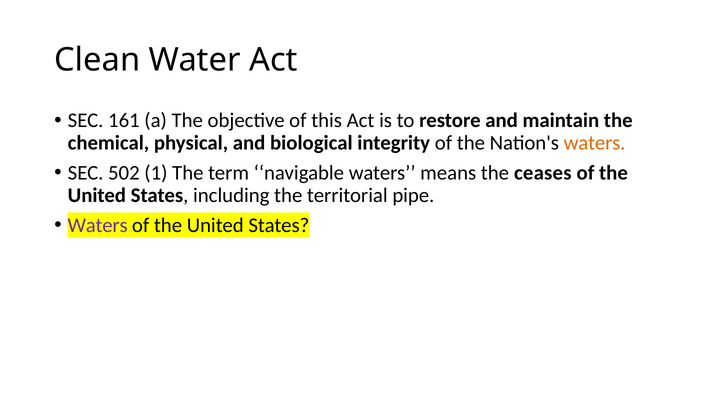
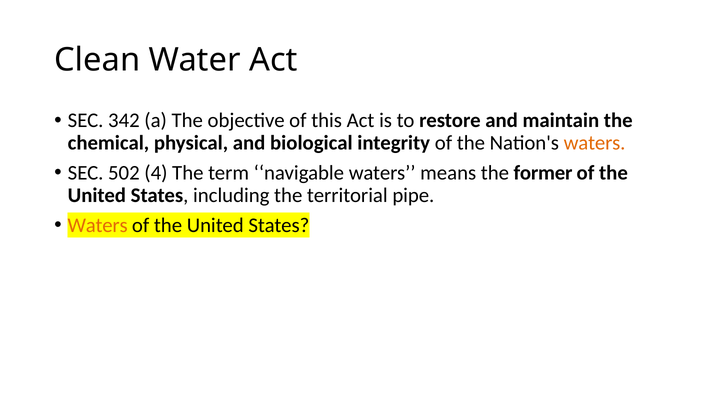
161: 161 -> 342 (124, 121)
1: 1 -> 4 (156, 173)
ceases: ceases -> former (543, 173)
Waters colour: purple -> orange (98, 225)
